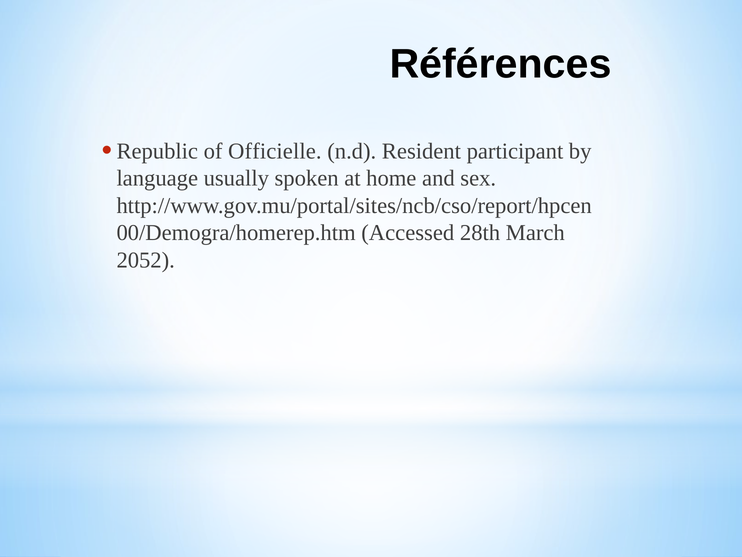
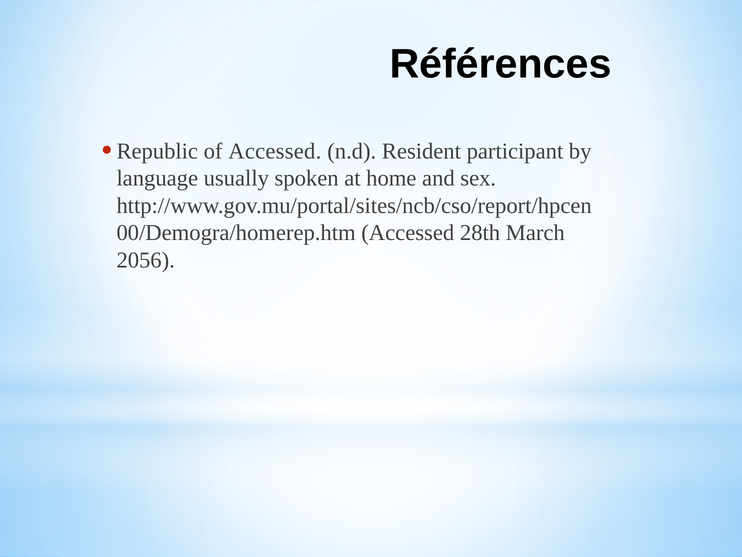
of Officielle: Officielle -> Accessed (275, 151)
2052: 2052 -> 2056 (146, 260)
